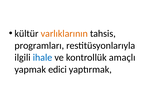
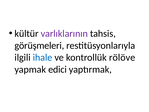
varlıklarının colour: orange -> purple (64, 33)
programları: programları -> görüşmeleri (39, 45)
amaçlı: amaçlı -> rölöve (122, 57)
